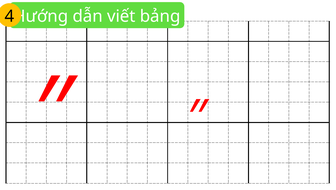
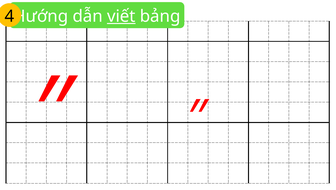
viết underline: none -> present (121, 16)
